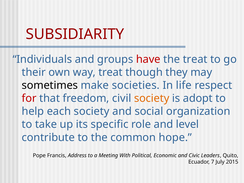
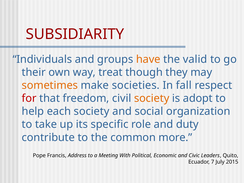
have colour: red -> orange (148, 59)
the treat: treat -> valid (195, 59)
sometimes colour: black -> orange (50, 85)
life: life -> fall (184, 85)
level: level -> duty (187, 124)
hope: hope -> more (175, 137)
